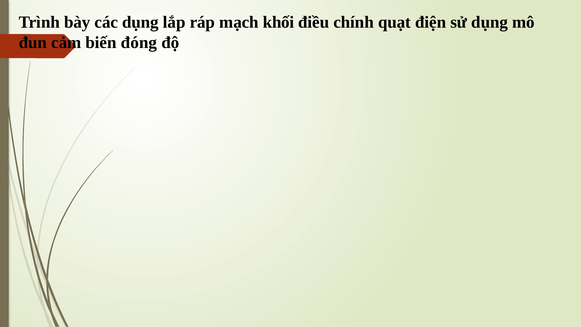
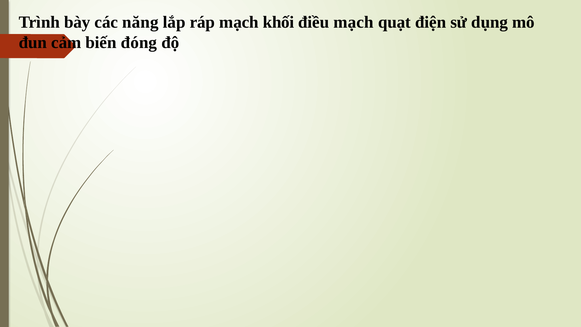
các dụng: dụng -> năng (140, 22)
điều chính: chính -> mạch (354, 22)
